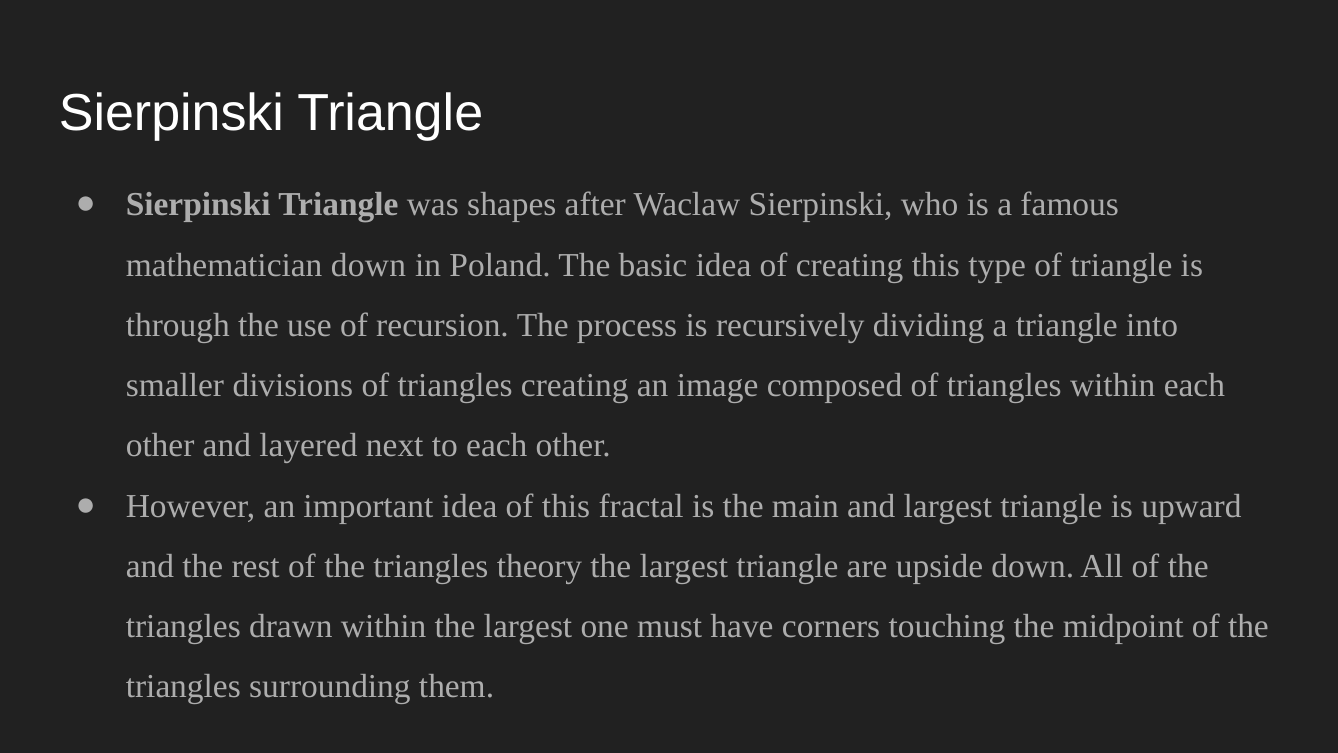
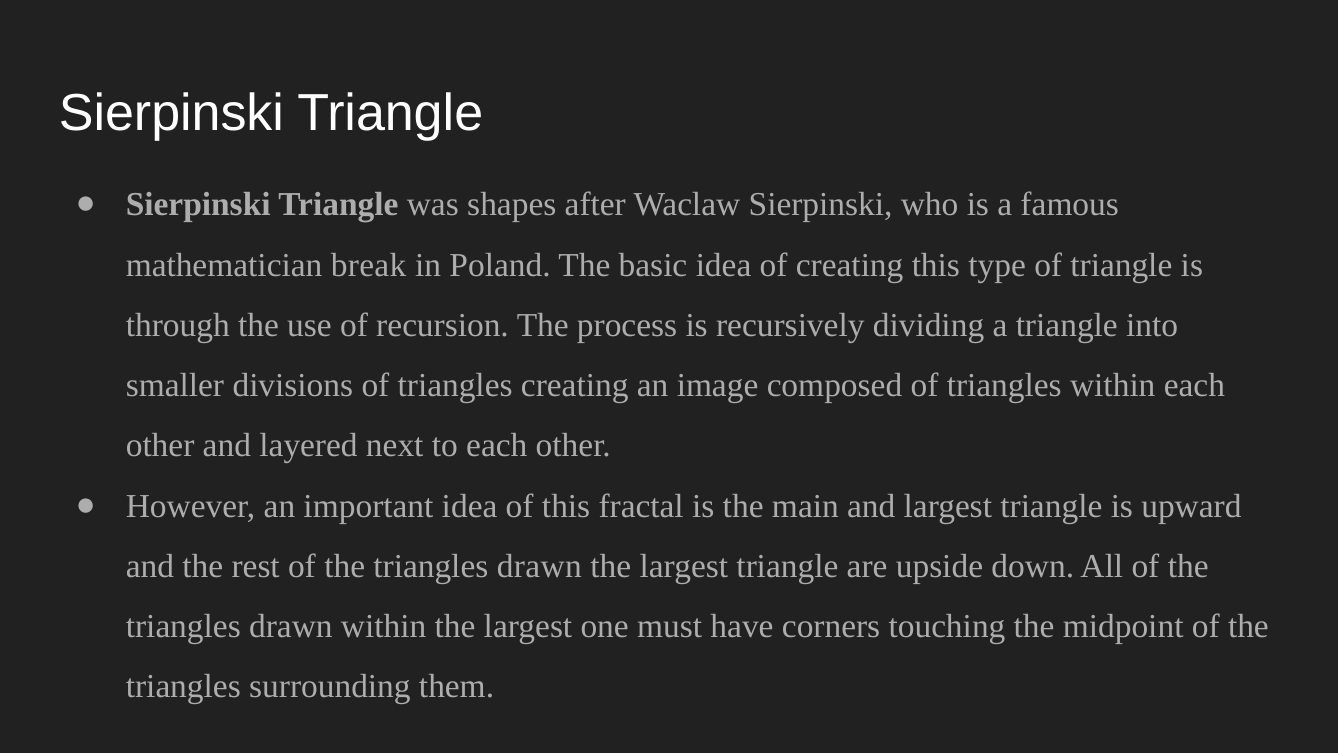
mathematician down: down -> break (369, 265)
theory: theory -> drawn (539, 566)
